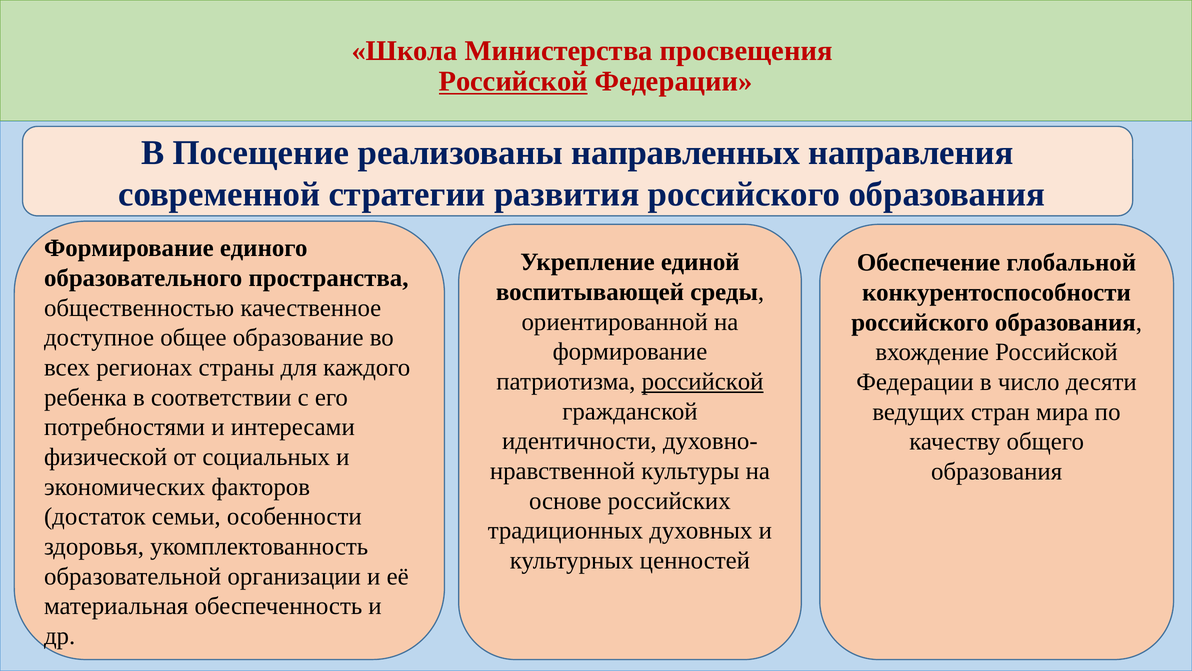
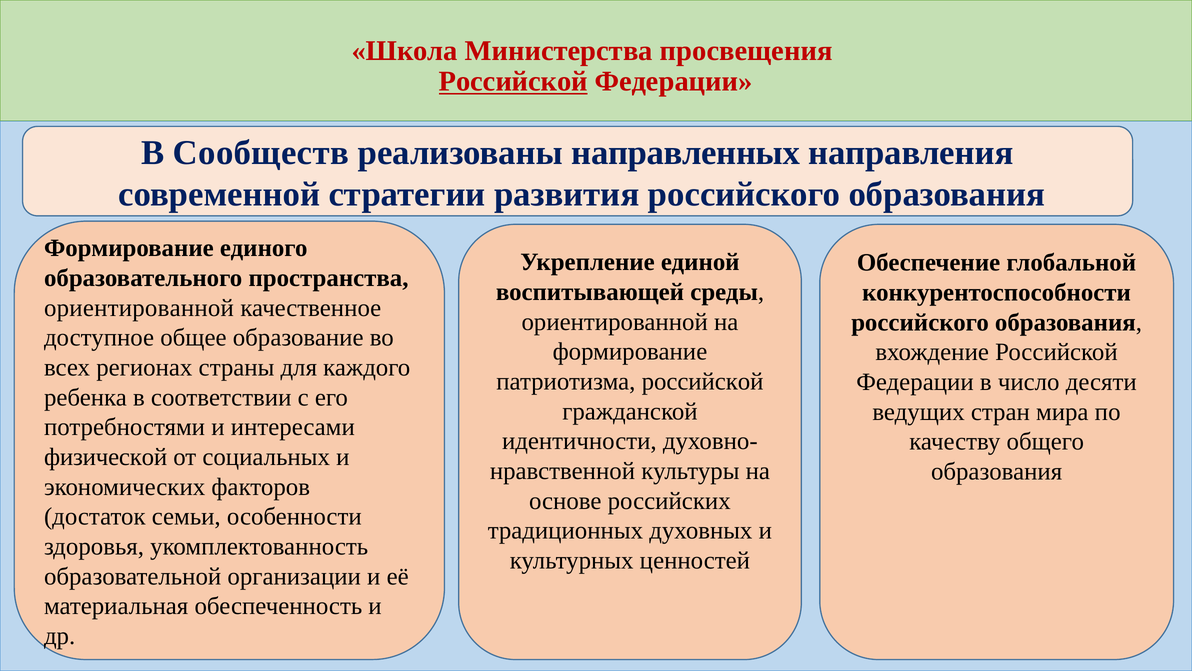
Посещение: Посещение -> Сообществ (261, 153)
общественностью: общественностью -> ориентированной (139, 308)
российской underline: present -> none (703, 381)
